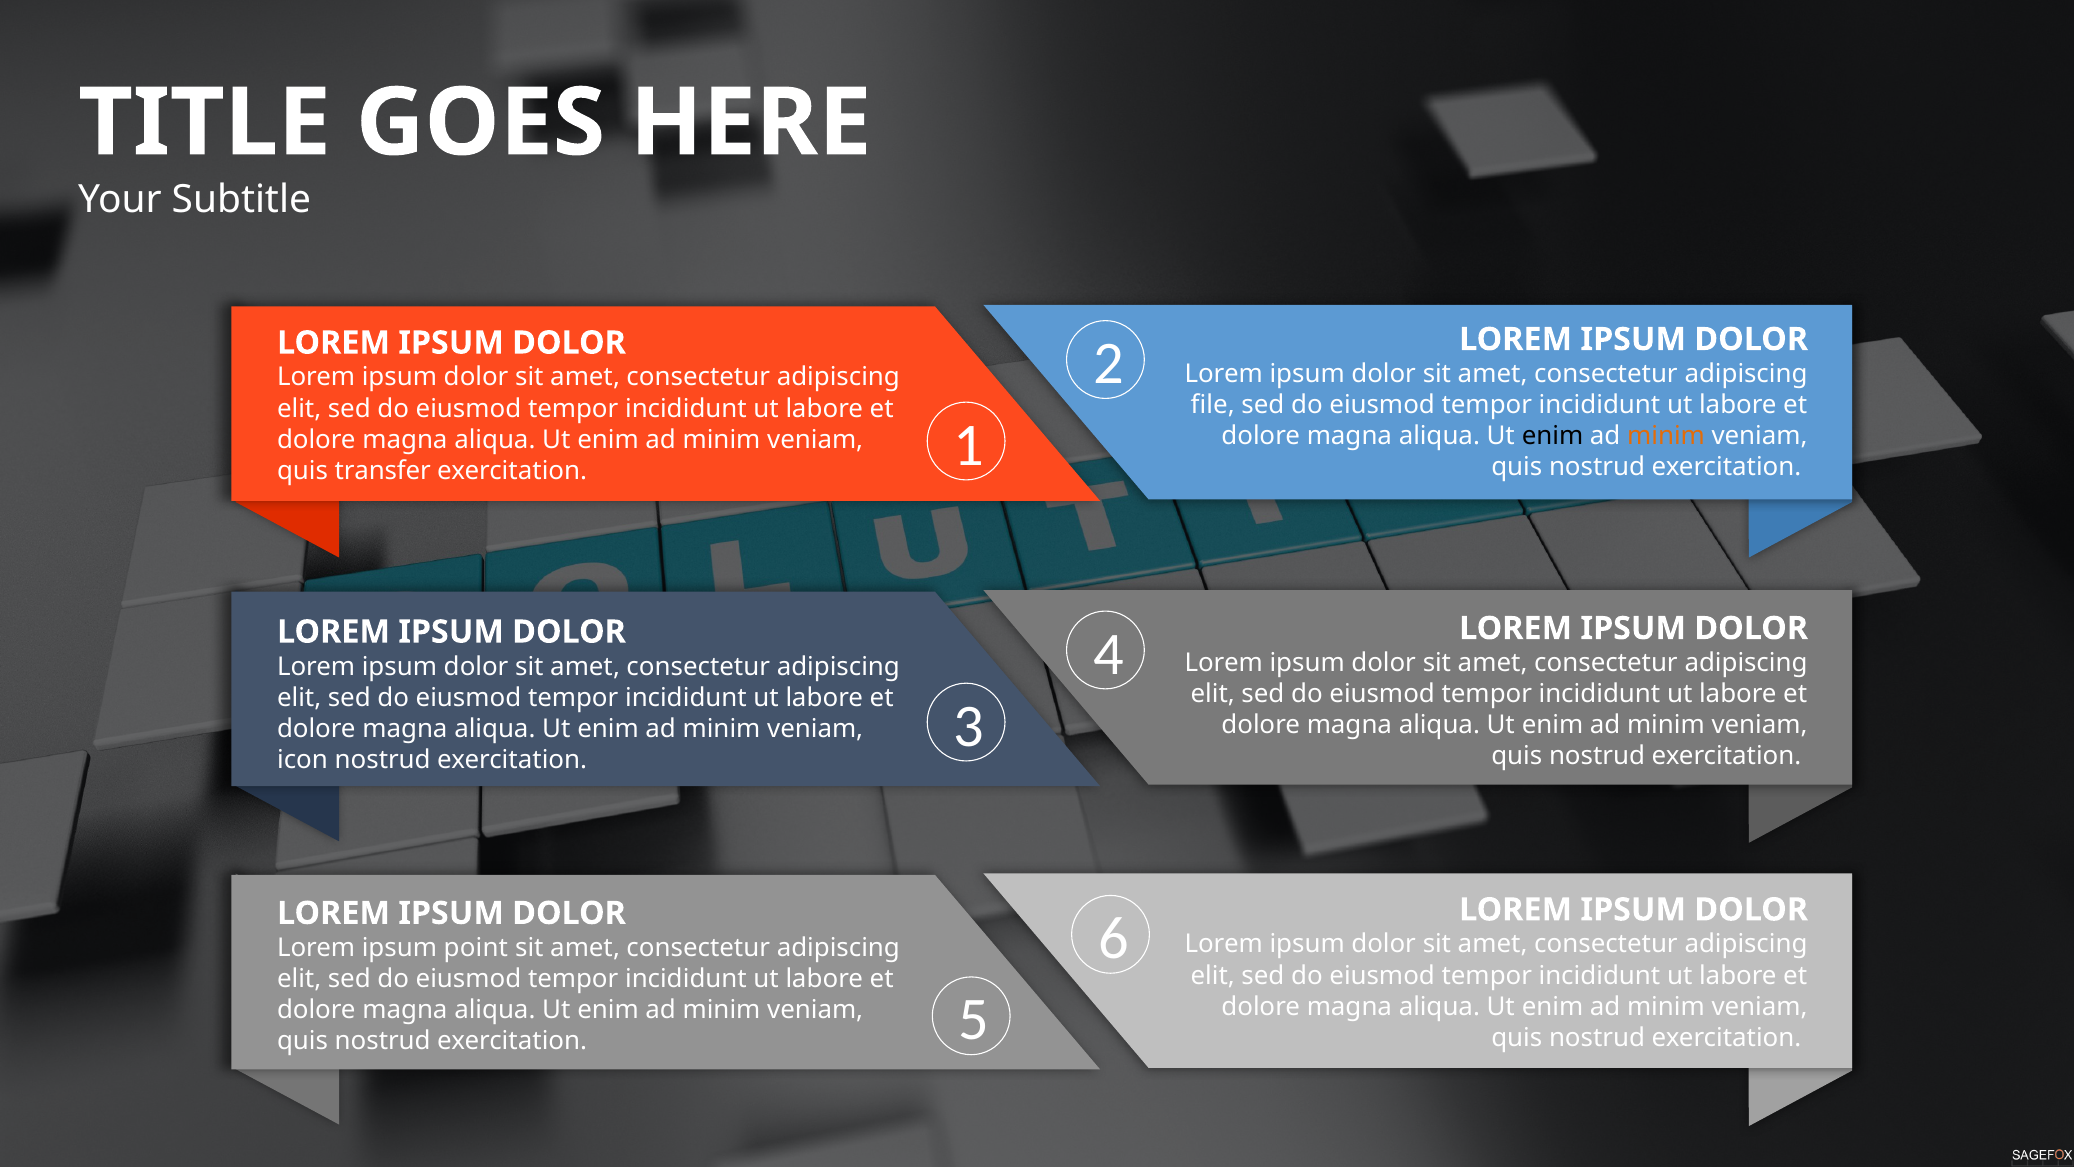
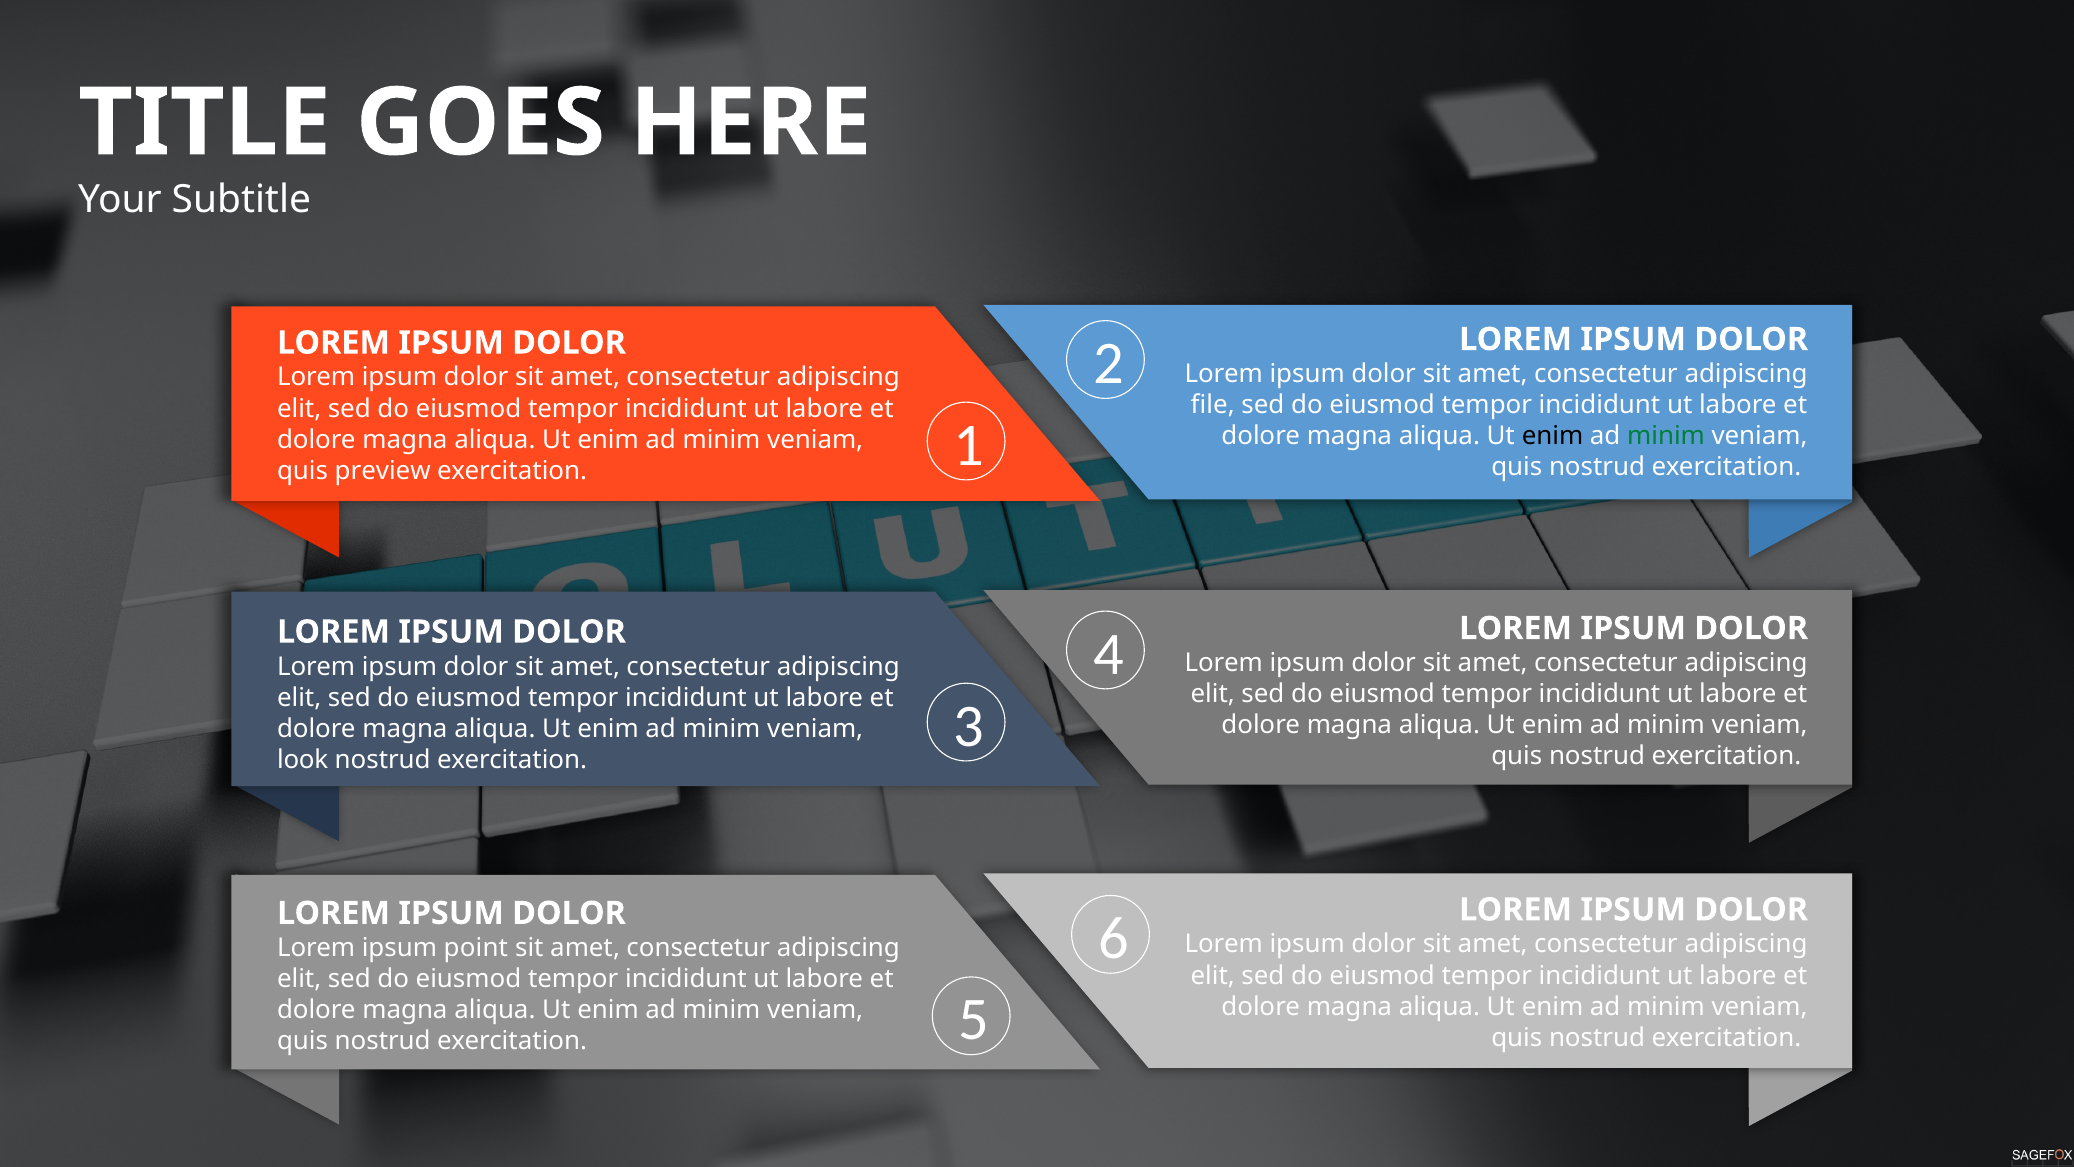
minim colour: orange -> green (1666, 436)
transfer: transfer -> preview (383, 471)
icon: icon -> look (303, 760)
